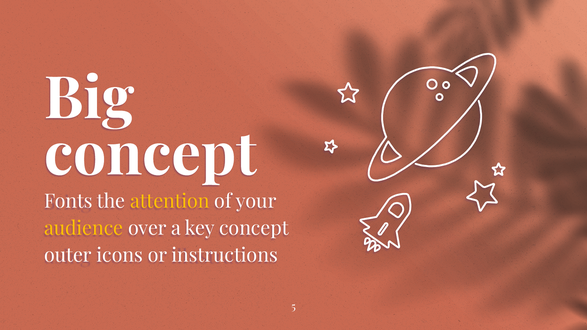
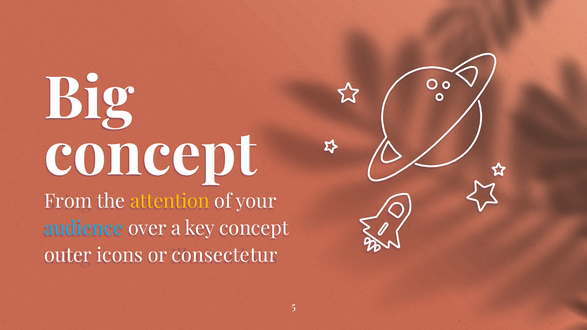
Fonts: Fonts -> From (68, 201)
audience colour: yellow -> light blue (84, 228)
instructions: instructions -> consectetur (225, 255)
